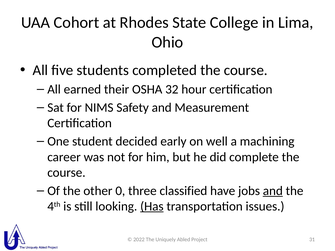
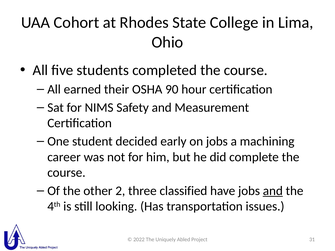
32: 32 -> 90 (172, 89)
on well: well -> jobs (217, 142)
0: 0 -> 2 (120, 191)
Has underline: present -> none (152, 207)
